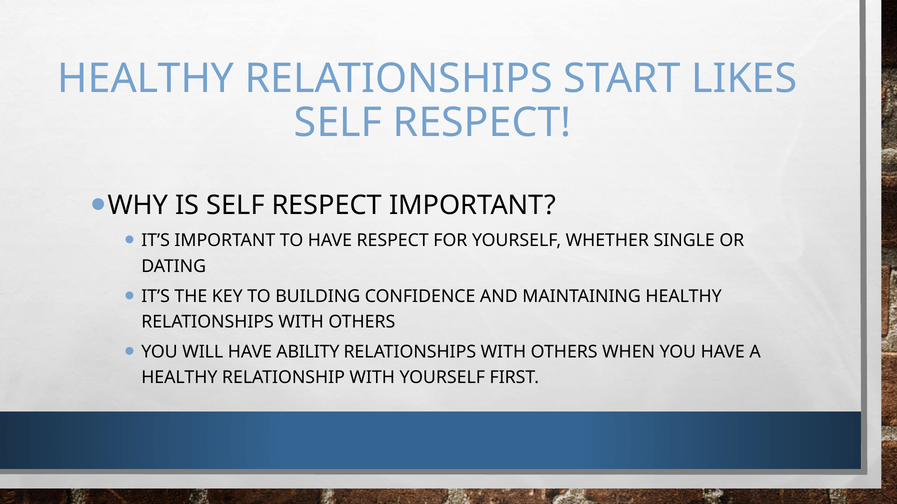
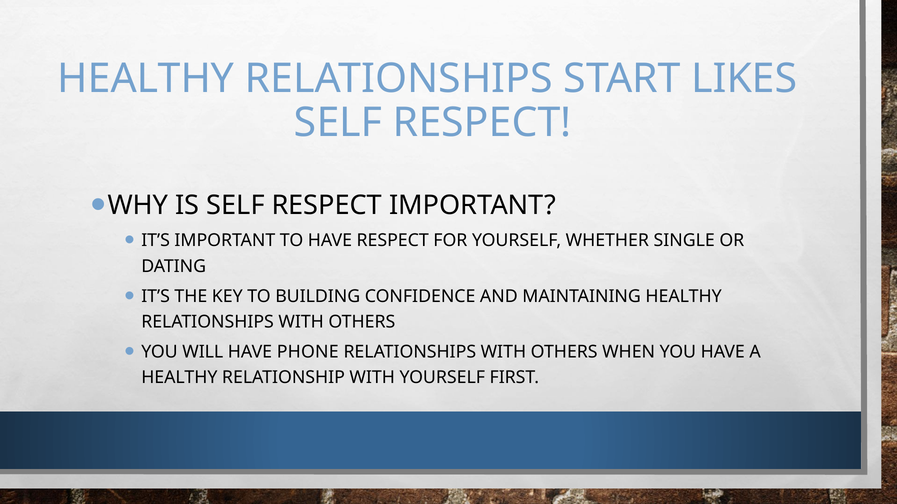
ABILITY: ABILITY -> PHONE (308, 352)
